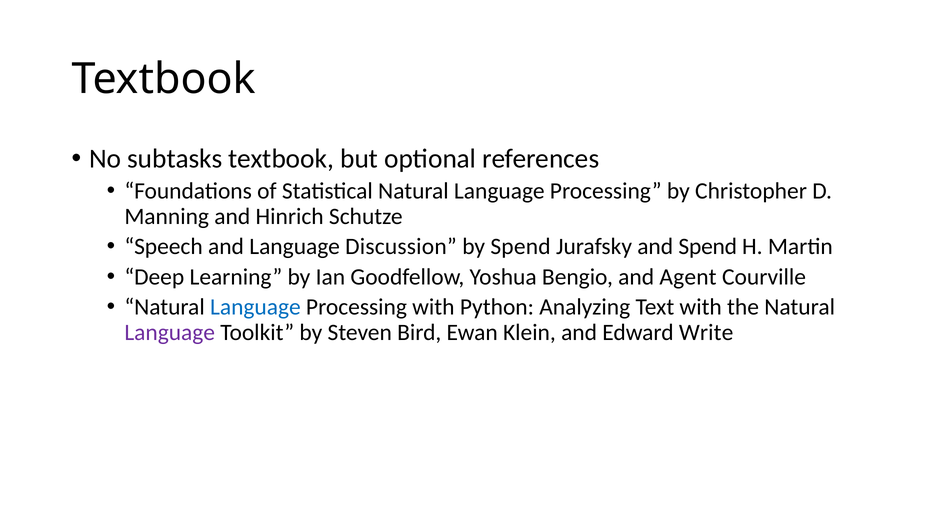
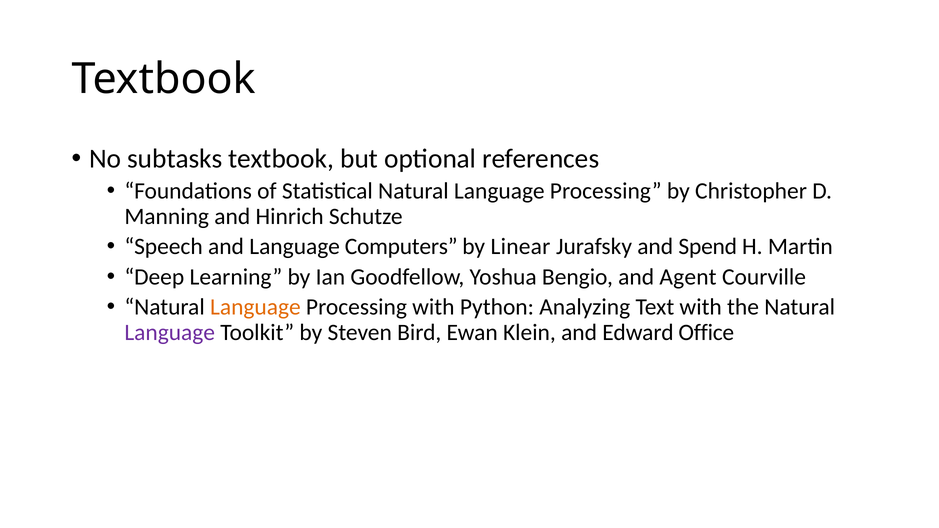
Discussion: Discussion -> Computers (401, 247)
by Spend: Spend -> Linear (520, 247)
Language colour: blue -> orange (255, 307)
Write: Write -> Office (706, 332)
